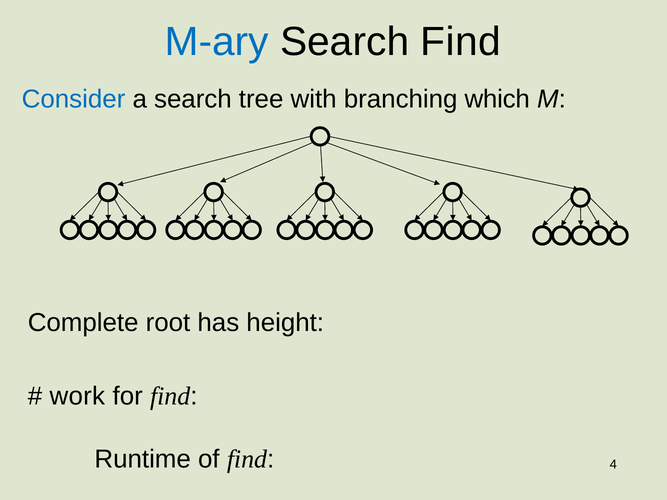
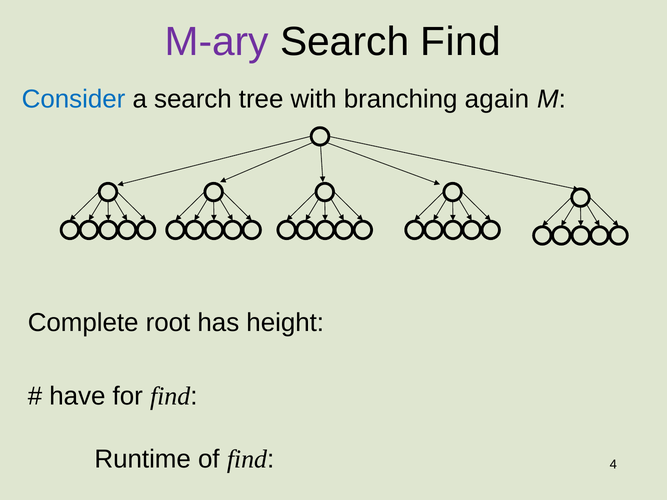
M-ary colour: blue -> purple (217, 42)
which: which -> again (497, 99)
work: work -> have (77, 397)
